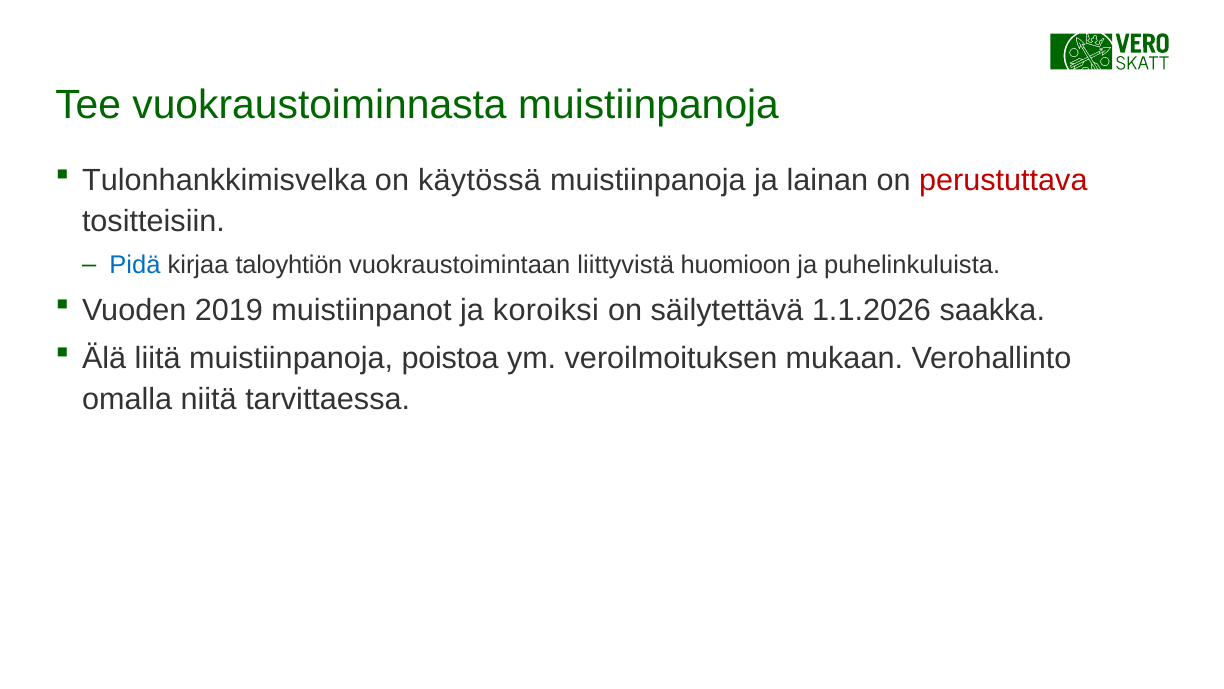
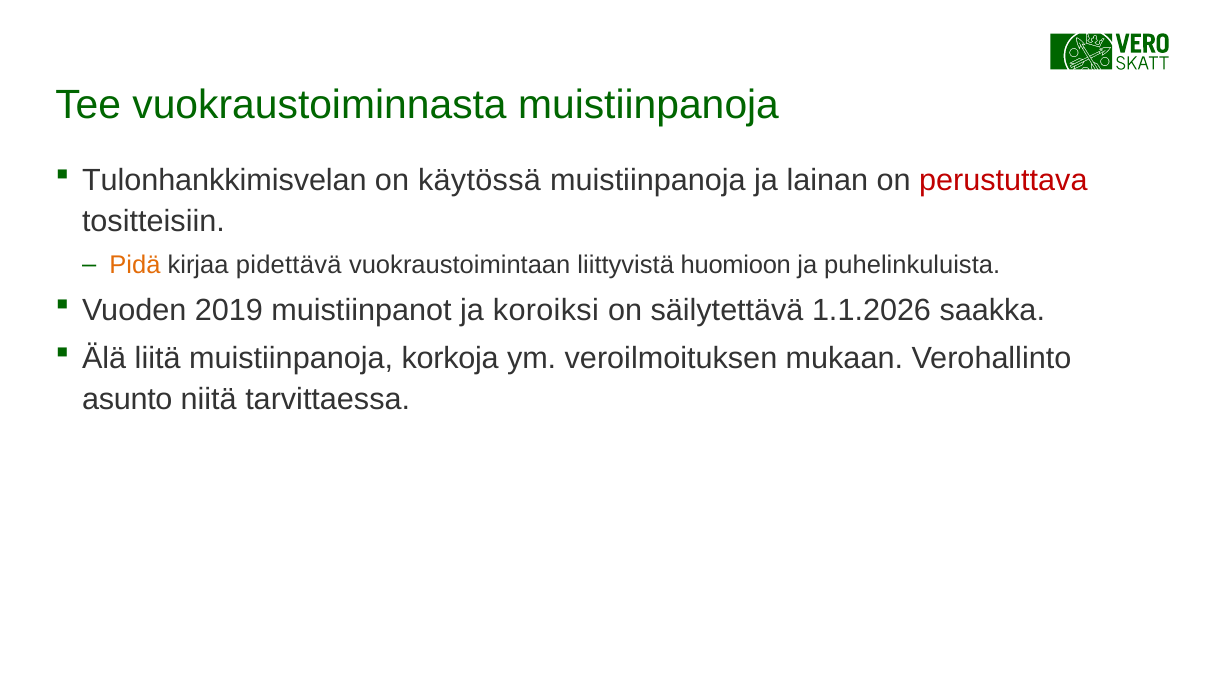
Tulonhankkimisvelka: Tulonhankkimisvelka -> Tulonhankkimisvelan (224, 181)
Pidä colour: blue -> orange (135, 265)
taloyhtiön: taloyhtiön -> pidettävä (289, 265)
poistoa: poistoa -> korkoja (450, 358)
omalla: omalla -> asunto (127, 399)
